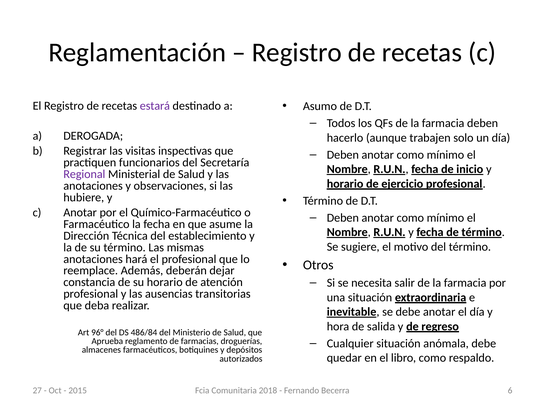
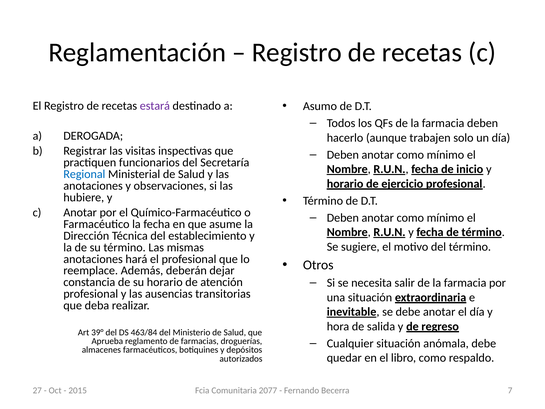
Regional colour: purple -> blue (84, 174)
96°: 96° -> 39° (97, 332)
486/84: 486/84 -> 463/84 (144, 332)
2018: 2018 -> 2077 (268, 390)
6: 6 -> 7 (510, 390)
